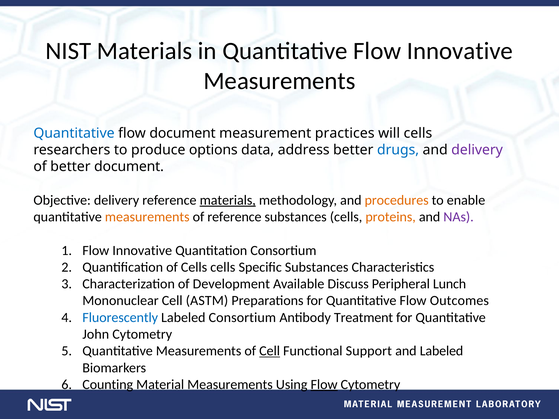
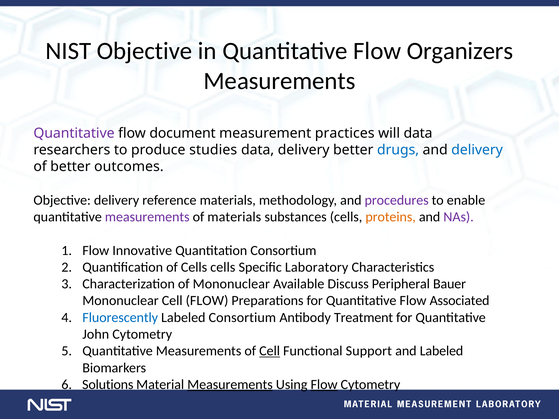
NIST Materials: Materials -> Objective (145, 51)
Quantitative Flow Innovative: Innovative -> Organizers (460, 51)
Quantitative colour: blue -> purple (74, 133)
will cells: cells -> data (418, 133)
options: options -> studies (213, 150)
data address: address -> delivery (304, 150)
delivery colour: purple -> blue (477, 150)
better document: document -> outcomes (129, 167)
materials underline: present -> none (228, 200)
procedures colour: orange -> purple (397, 200)
measurements colour: orange -> purple (147, 217)
of reference: reference -> materials (234, 217)
Specific Substances: Substances -> Laboratory (317, 267)
of Development: Development -> Mononuclear (231, 284)
Lunch: Lunch -> Bauer (450, 284)
Cell ASTM: ASTM -> FLOW (207, 301)
Outcomes: Outcomes -> Associated (460, 301)
Counting: Counting -> Solutions (108, 385)
Measurements underline: none -> present (230, 385)
